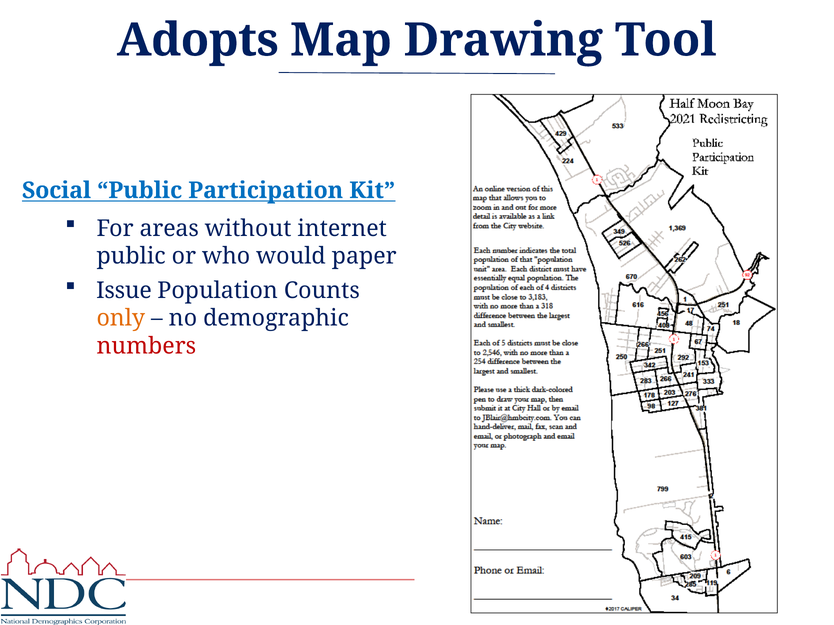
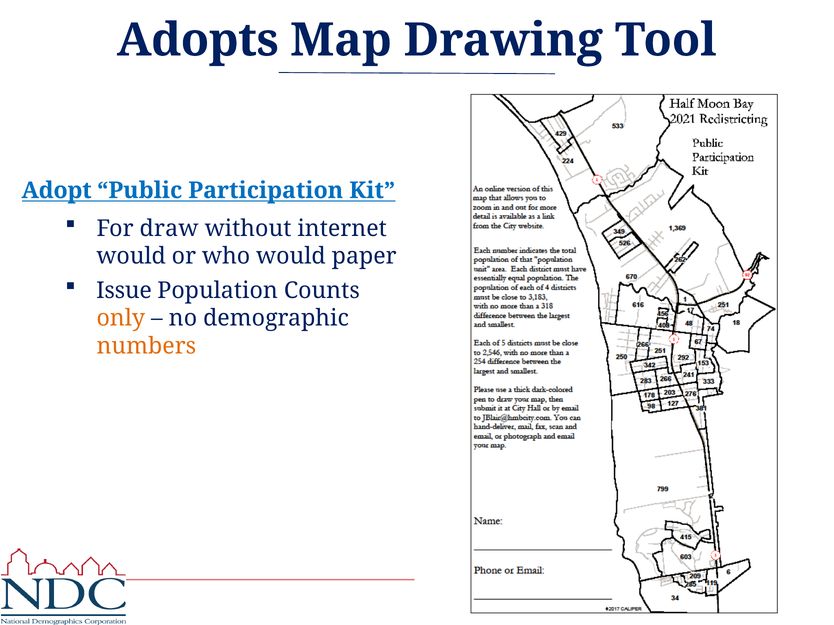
Social: Social -> Adopt (57, 191)
areas: areas -> draw (169, 229)
public: public -> would (131, 257)
numbers colour: red -> orange (146, 346)
